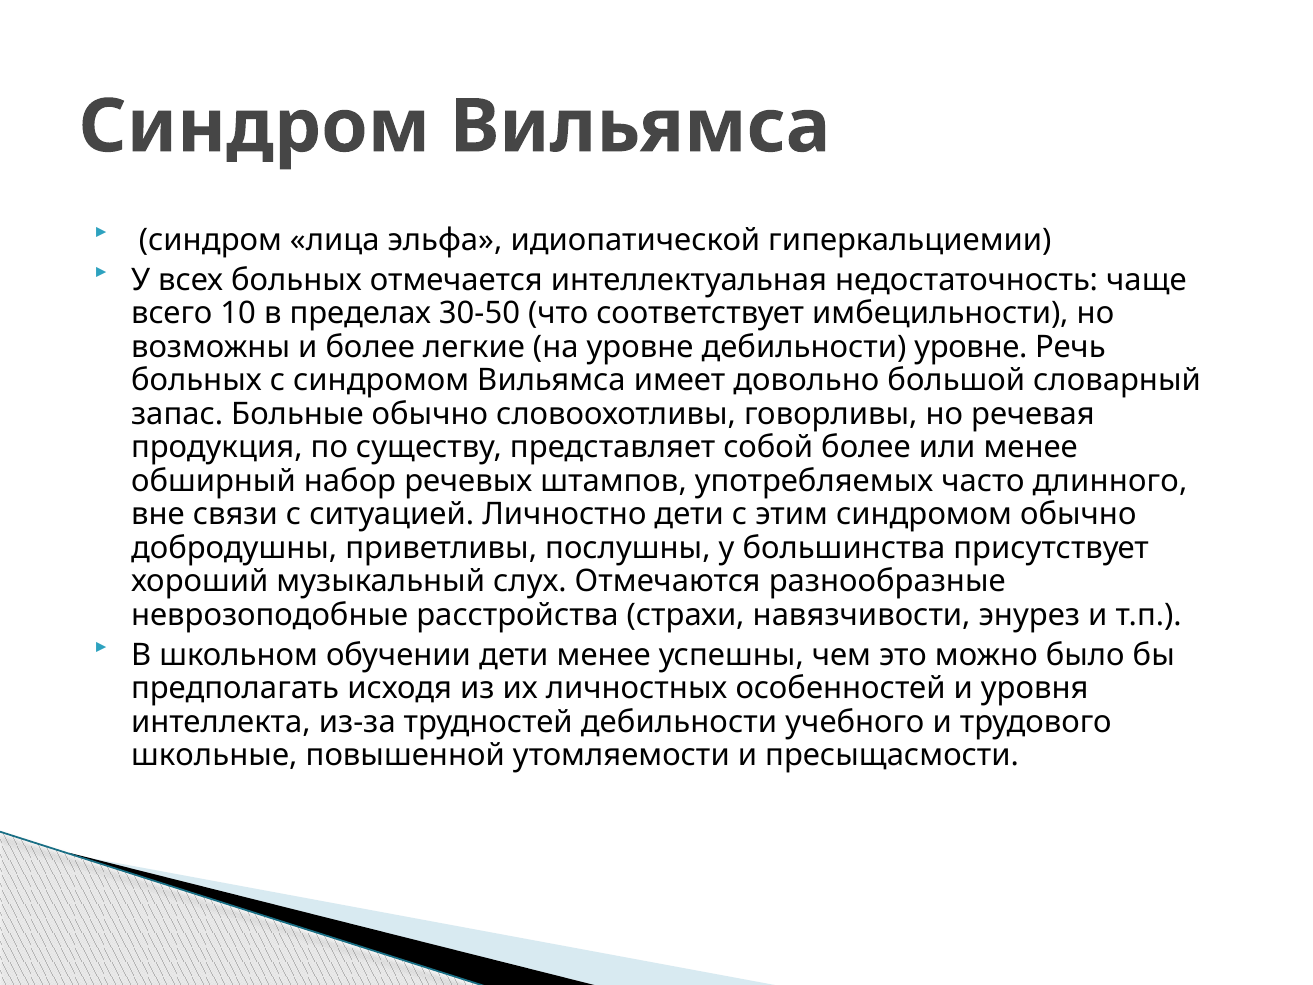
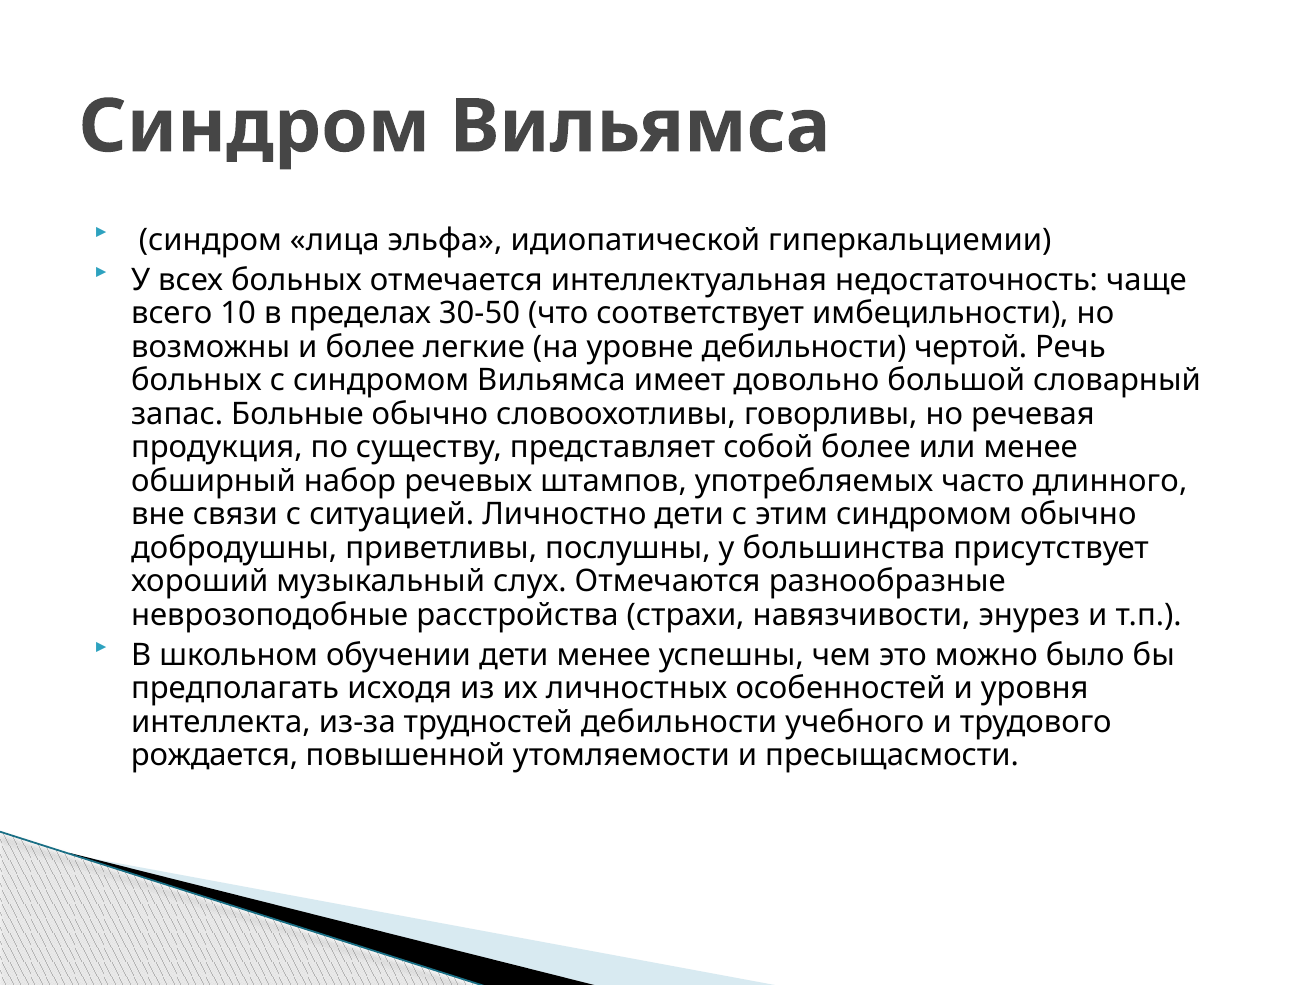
дебильности уровне: уровне -> чертой (971, 347)
школьные: школьные -> рождается (215, 755)
